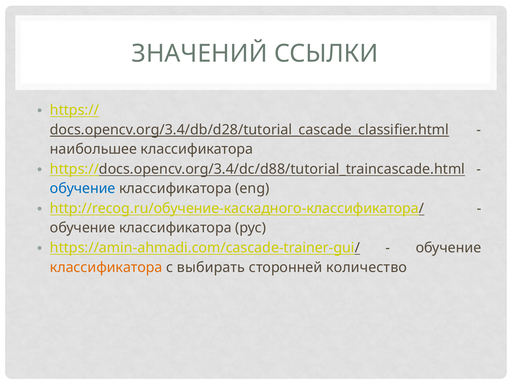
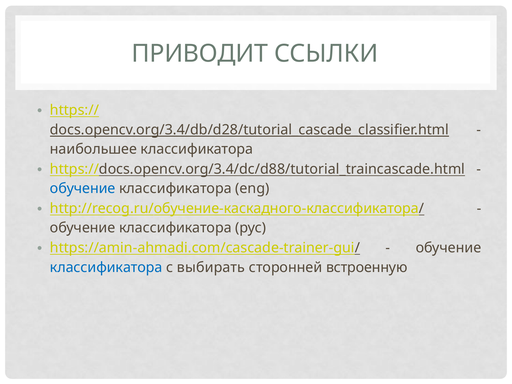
ЗНАЧЕНИЙ: ЗНАЧЕНИЙ -> ПРИВОДИТ (200, 54)
классификатора colour: orange -> blue (106, 267)
количество: количество -> встроенную (367, 267)
